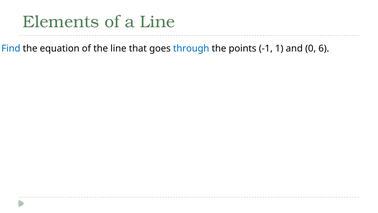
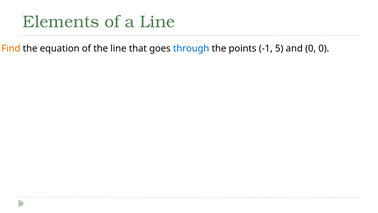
Find colour: blue -> orange (11, 48)
1: 1 -> 5 (279, 48)
0 6: 6 -> 0 (324, 48)
